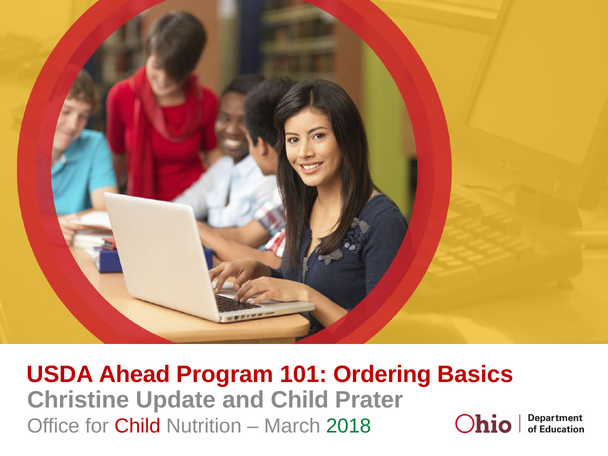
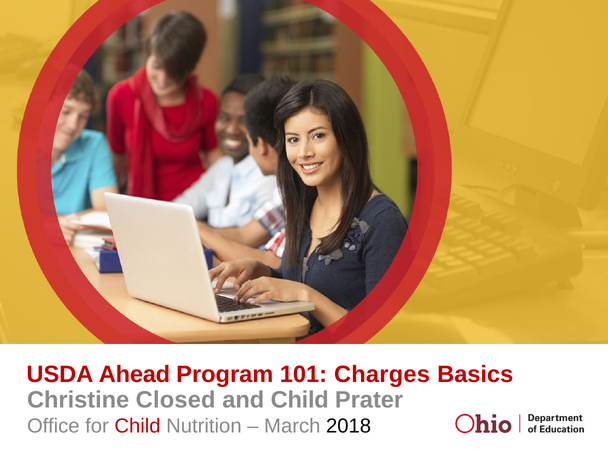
Ordering: Ordering -> Charges (382, 374)
Update: Update -> Closed (176, 400)
2018 colour: green -> black (349, 426)
